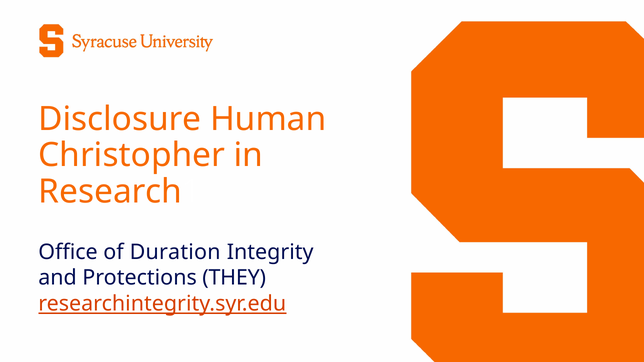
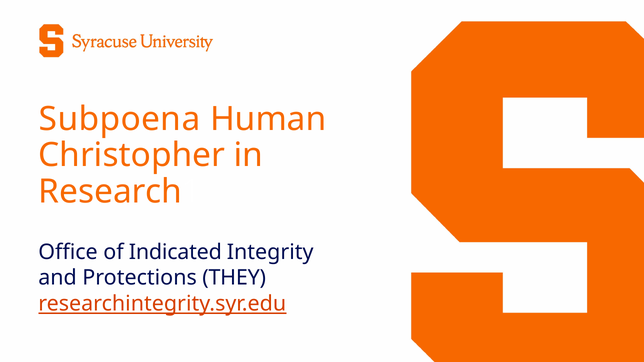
Disclosure: Disclosure -> Subpoena (120, 119)
Duration: Duration -> Indicated (175, 252)
